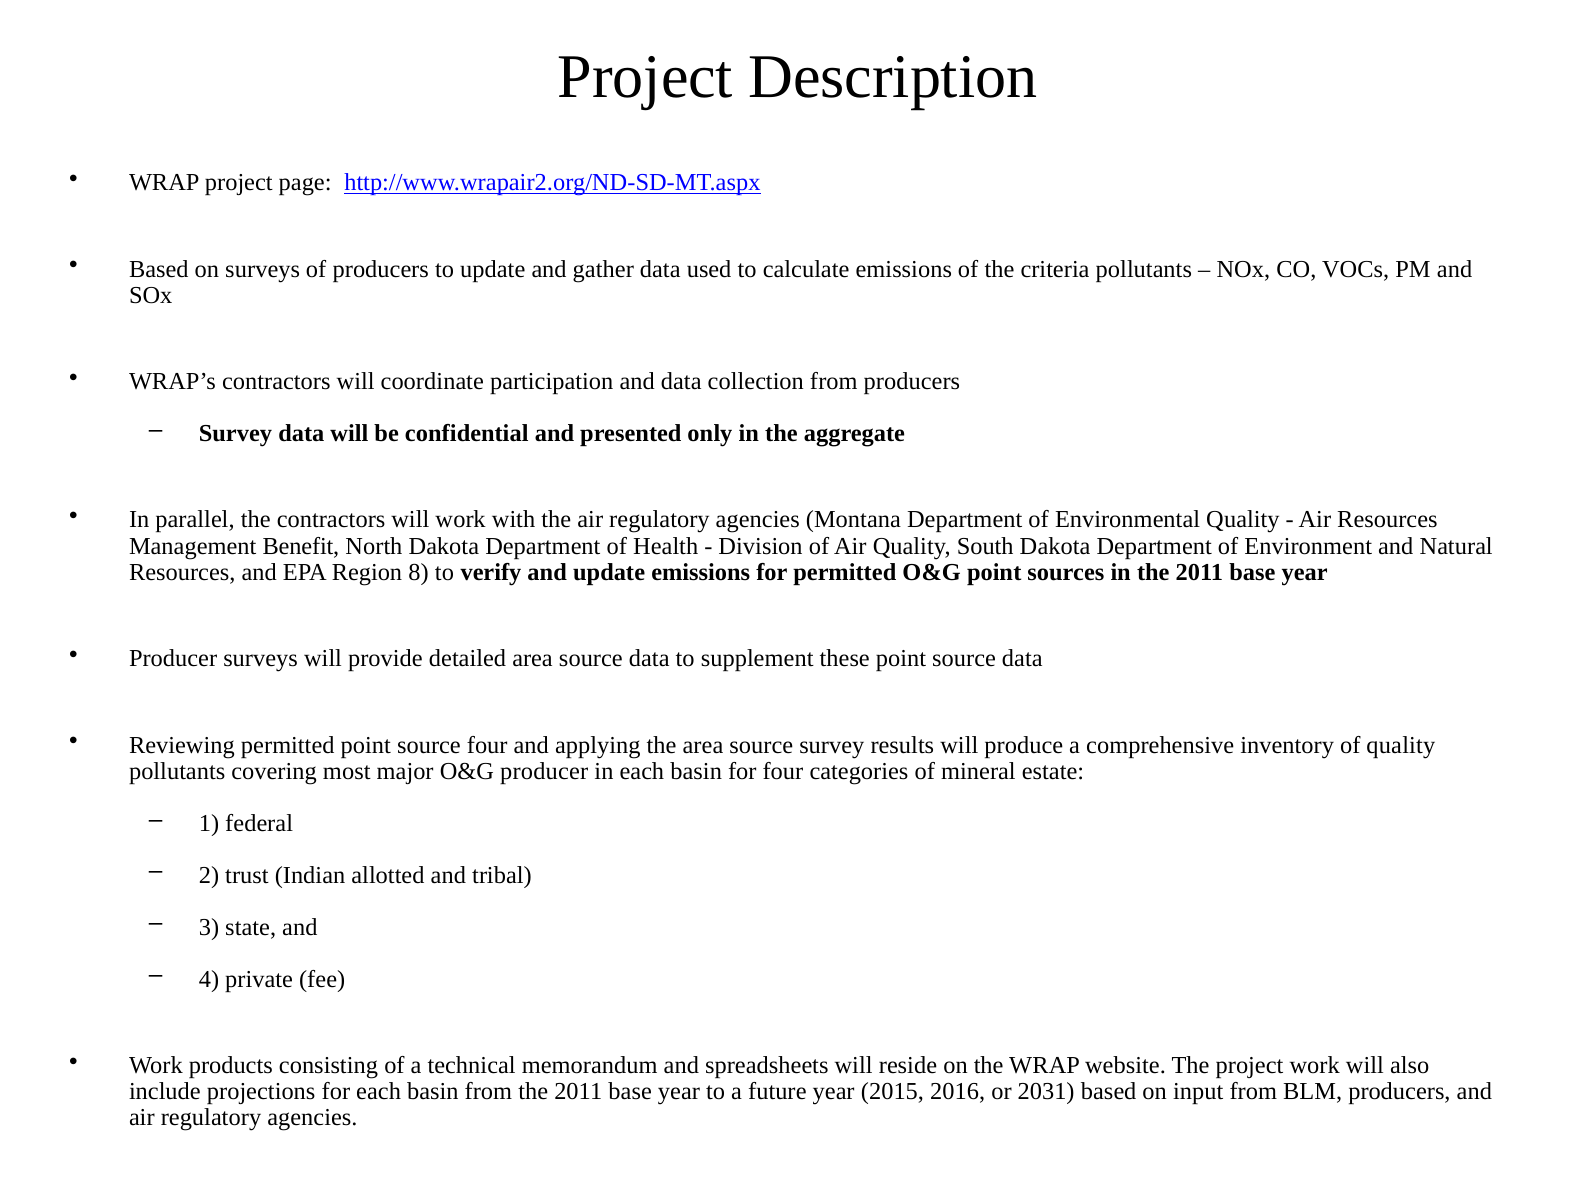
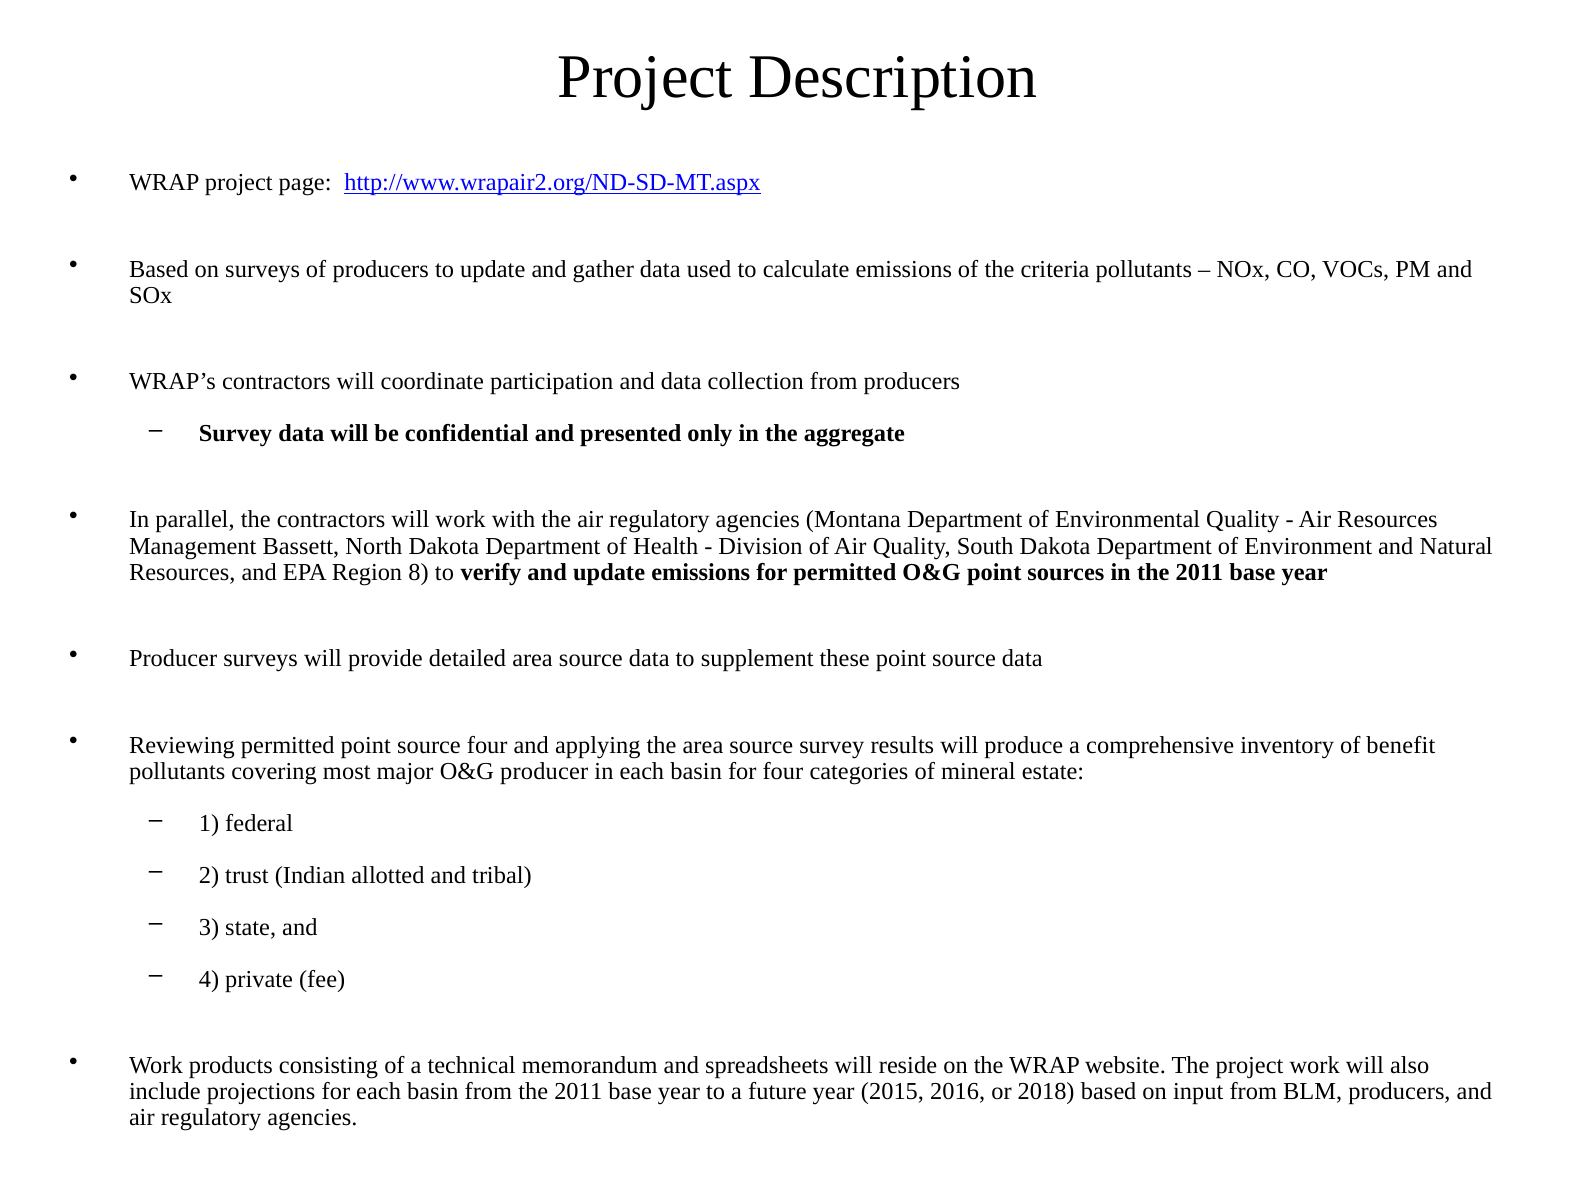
Benefit: Benefit -> Bassett (301, 546)
of quality: quality -> benefit (1401, 745)
2031: 2031 -> 2018 (1046, 1092)
